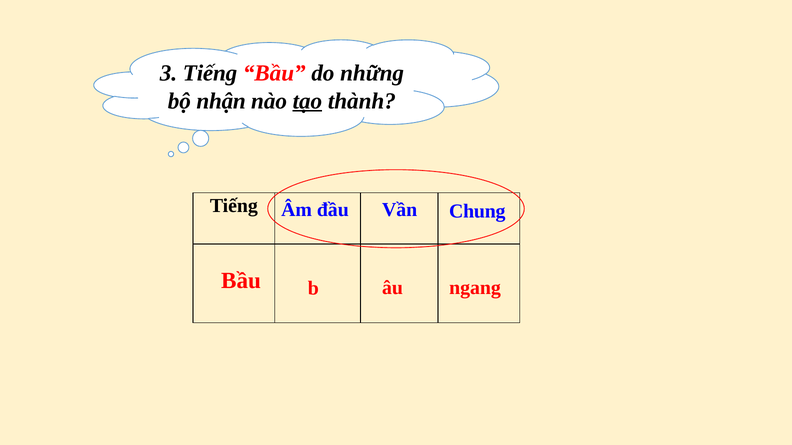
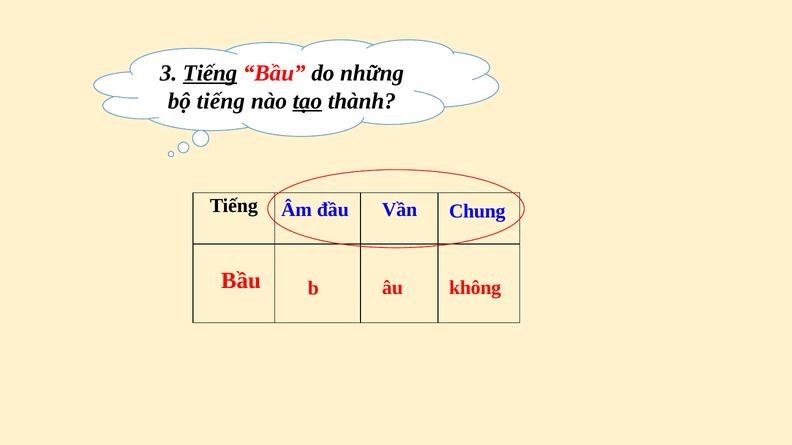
Tiếng underline: none -> present (210, 73)
bộ nhận: nhận -> tiếng (221, 101)
ngang: ngang -> không (475, 288)
